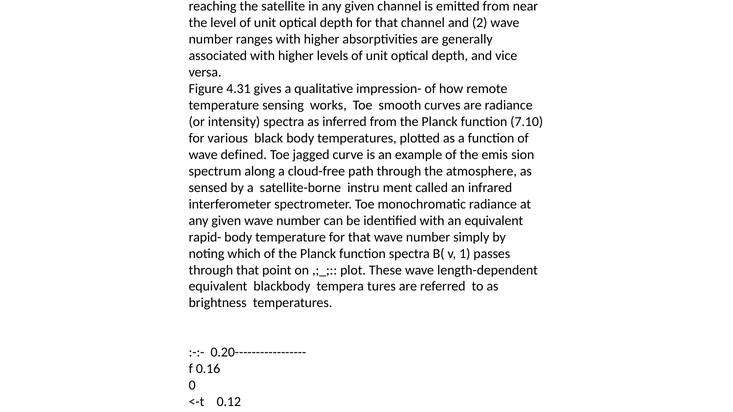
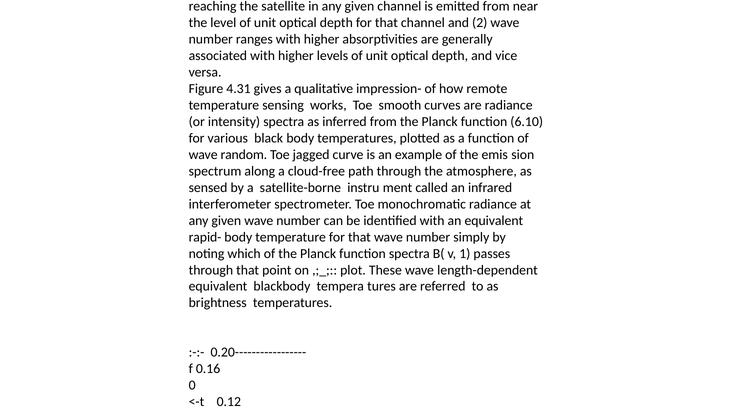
7.10: 7.10 -> 6.10 (527, 122)
defined: defined -> random (244, 155)
